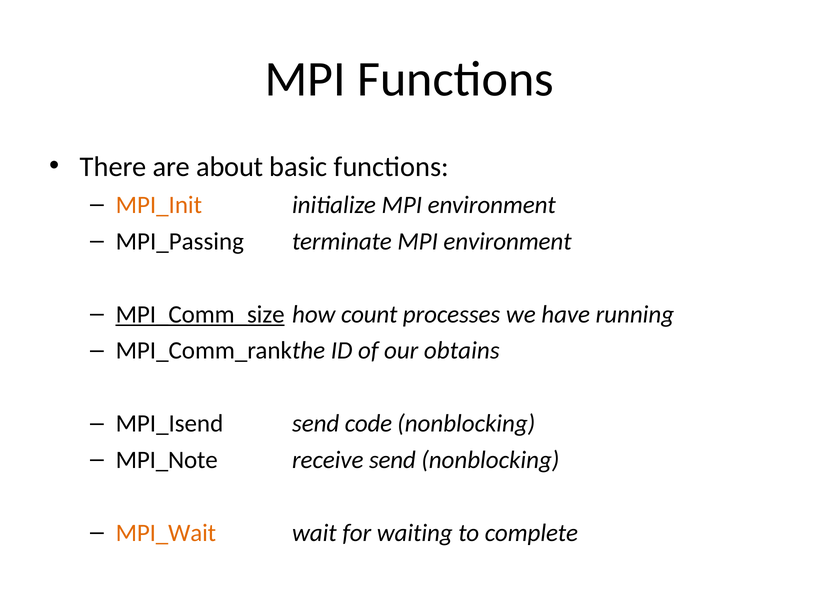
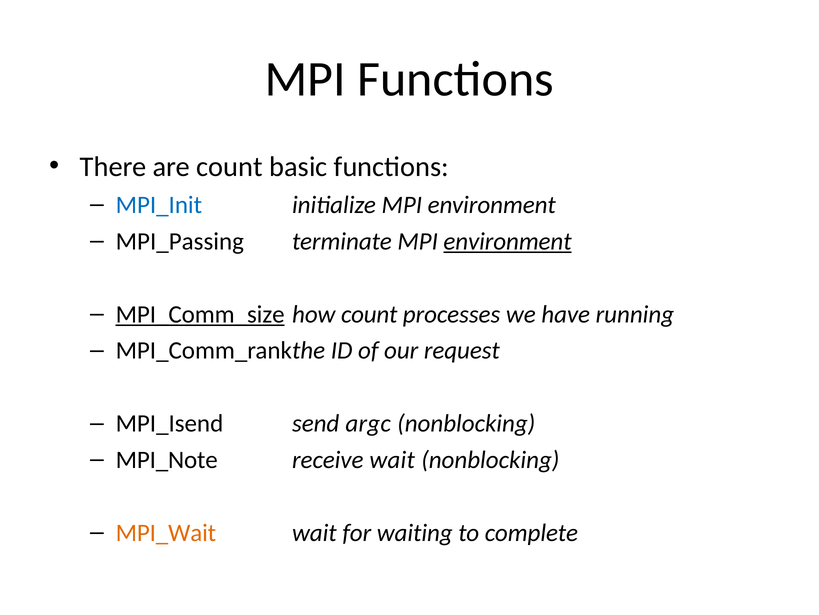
are about: about -> count (230, 166)
MPI_Init colour: orange -> blue (159, 205)
environment underline: none -> present (508, 241)
obtains: obtains -> request (462, 350)
code: code -> argc (368, 423)
receive send: send -> wait (392, 460)
